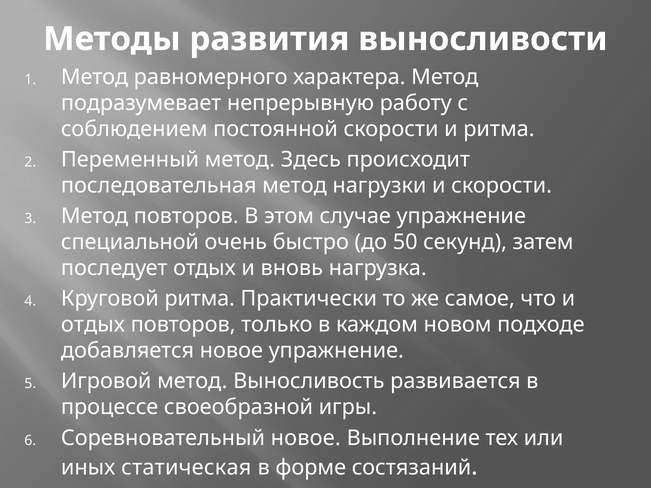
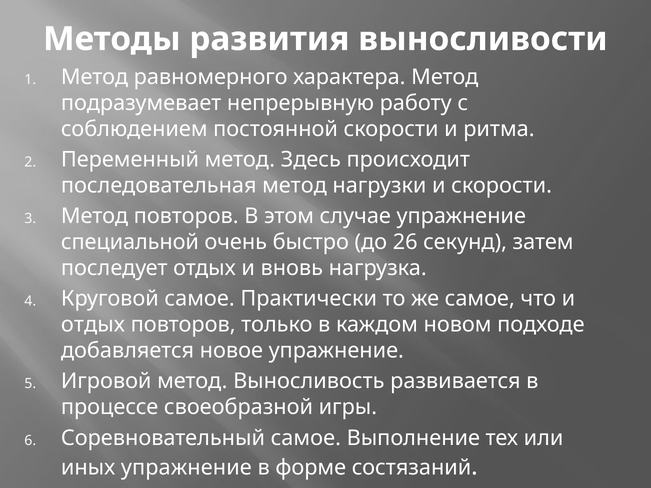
50: 50 -> 26 (405, 242)
Круговой ритма: ритма -> самое (200, 299)
Соревновательный новое: новое -> самое (306, 438)
иных статическая: статическая -> упражнение (186, 468)
